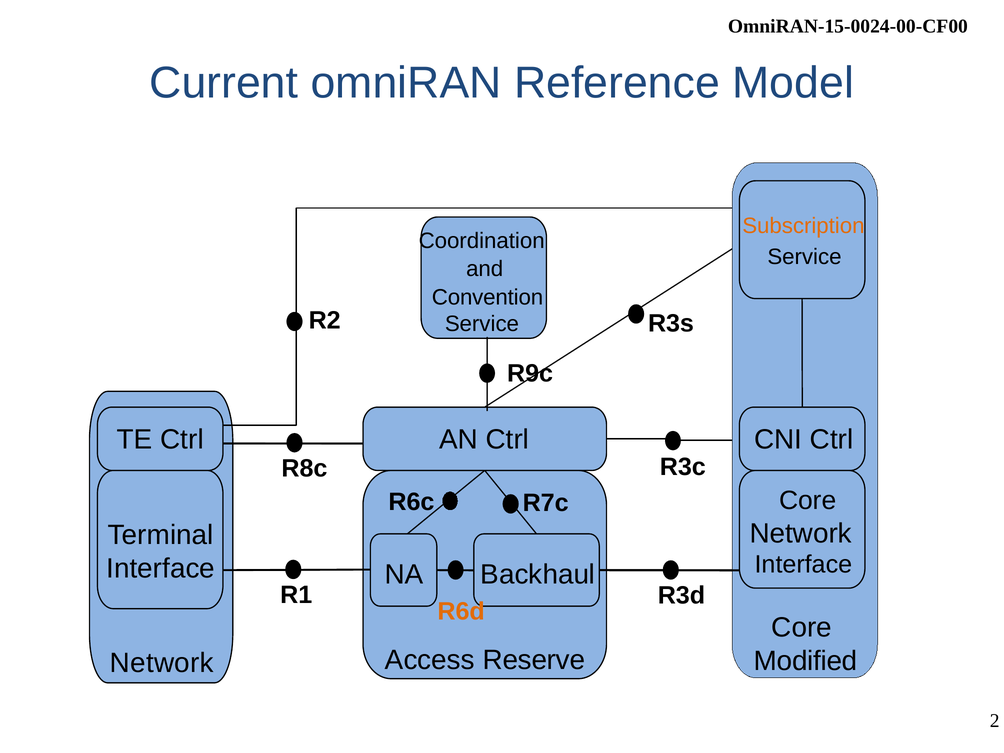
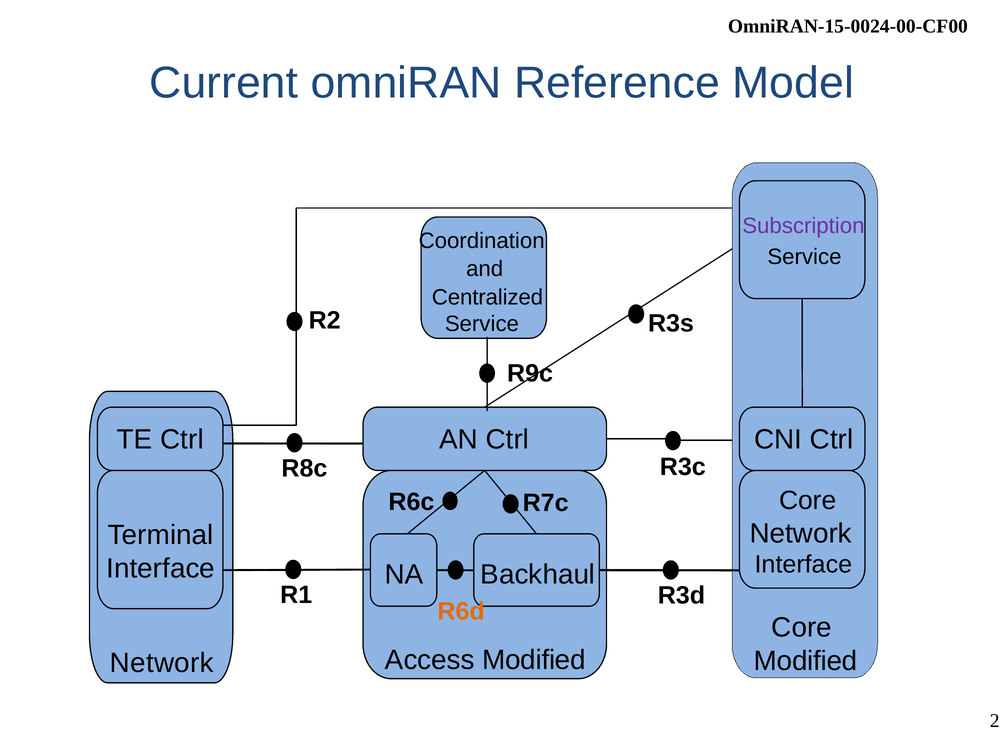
Subscription colour: orange -> purple (803, 226)
Convention: Convention -> Centralized (487, 298)
Access Reserve: Reserve -> Modified (534, 660)
